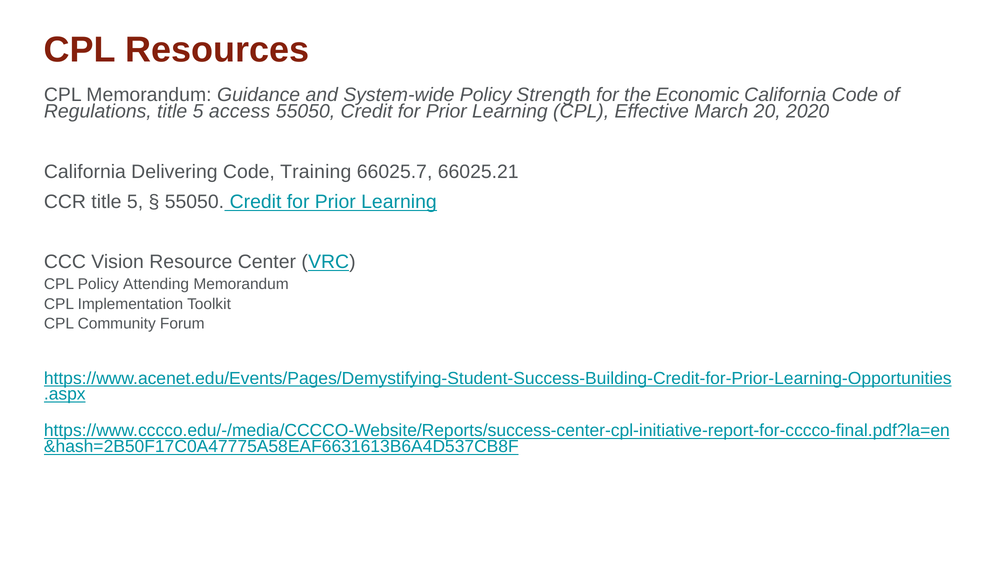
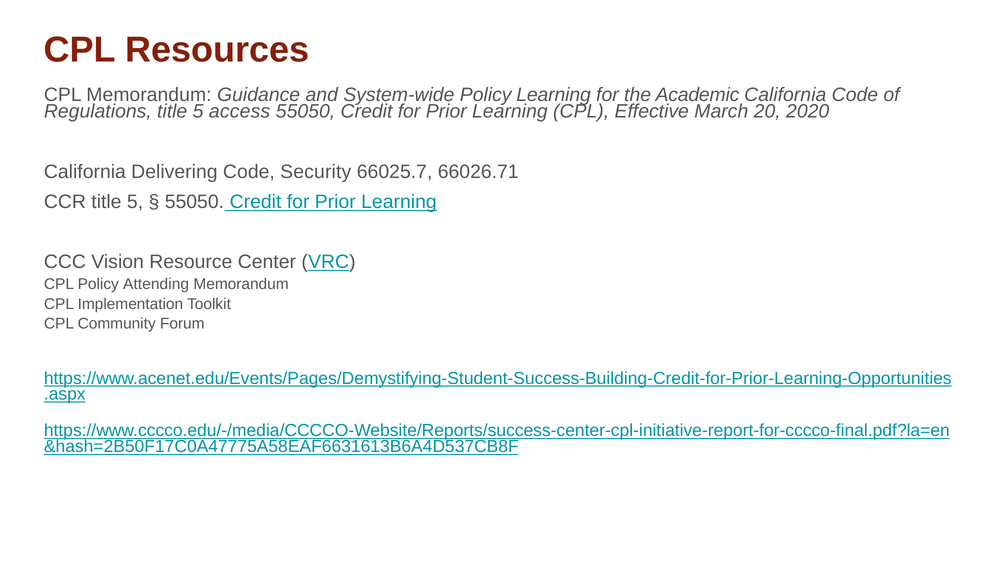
Policy Strength: Strength -> Learning (554, 95)
Economic: Economic -> Academic (697, 95)
Training: Training -> Security (316, 172)
66025.21: 66025.21 -> 66026.71 (478, 172)
